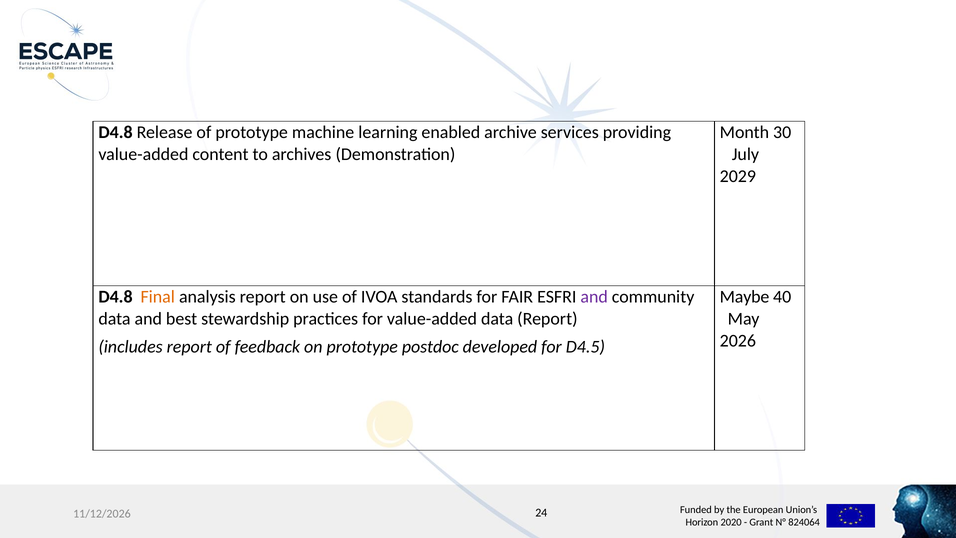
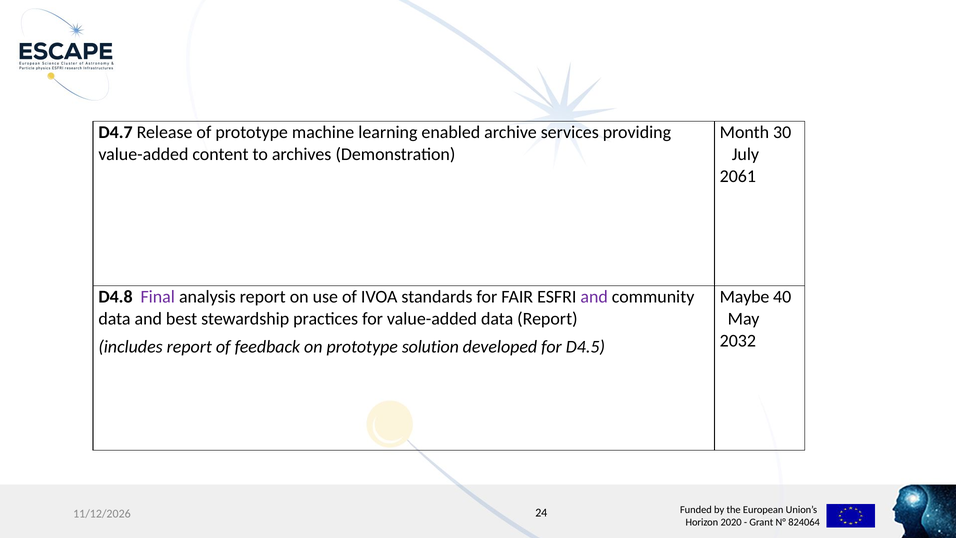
D4.8: D4.8 -> D4.7 (116, 132)
2029: 2029 -> 2061 (738, 176)
Final colour: orange -> purple (158, 297)
2026: 2026 -> 2032 (738, 341)
postdoc: postdoc -> solution (430, 347)
